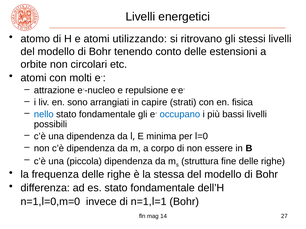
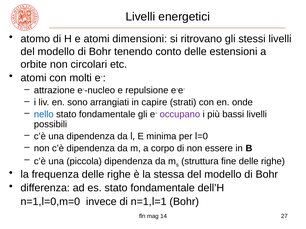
utilizzando: utilizzando -> dimensioni (140, 39)
fisica: fisica -> onde (242, 103)
occupano colour: blue -> purple (180, 115)
